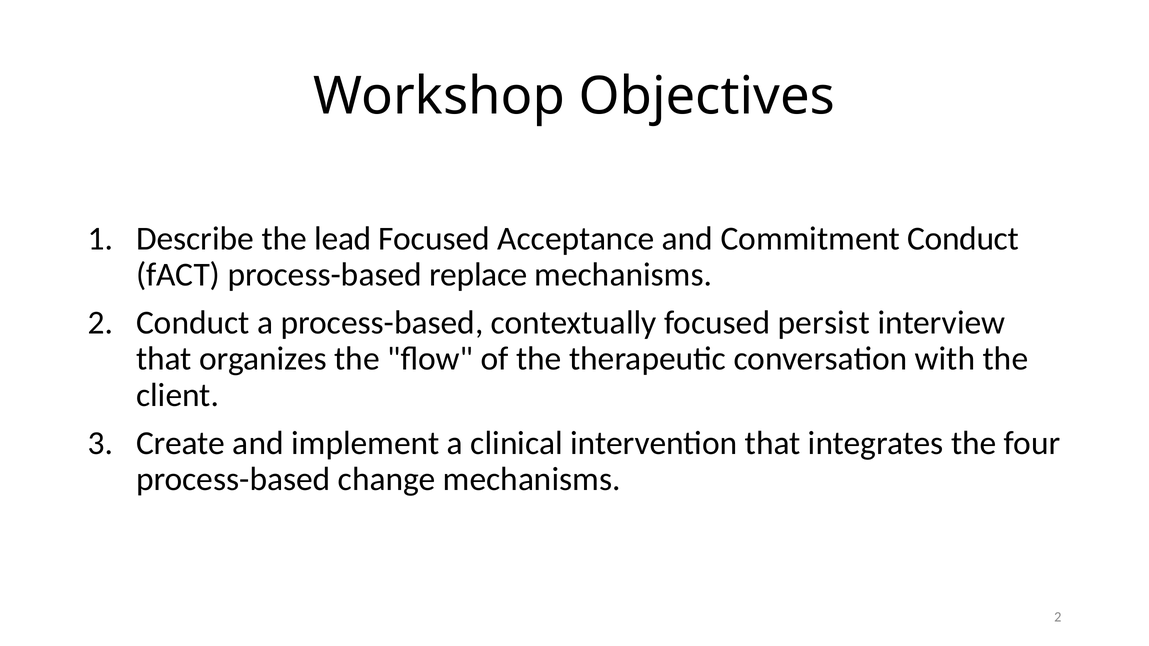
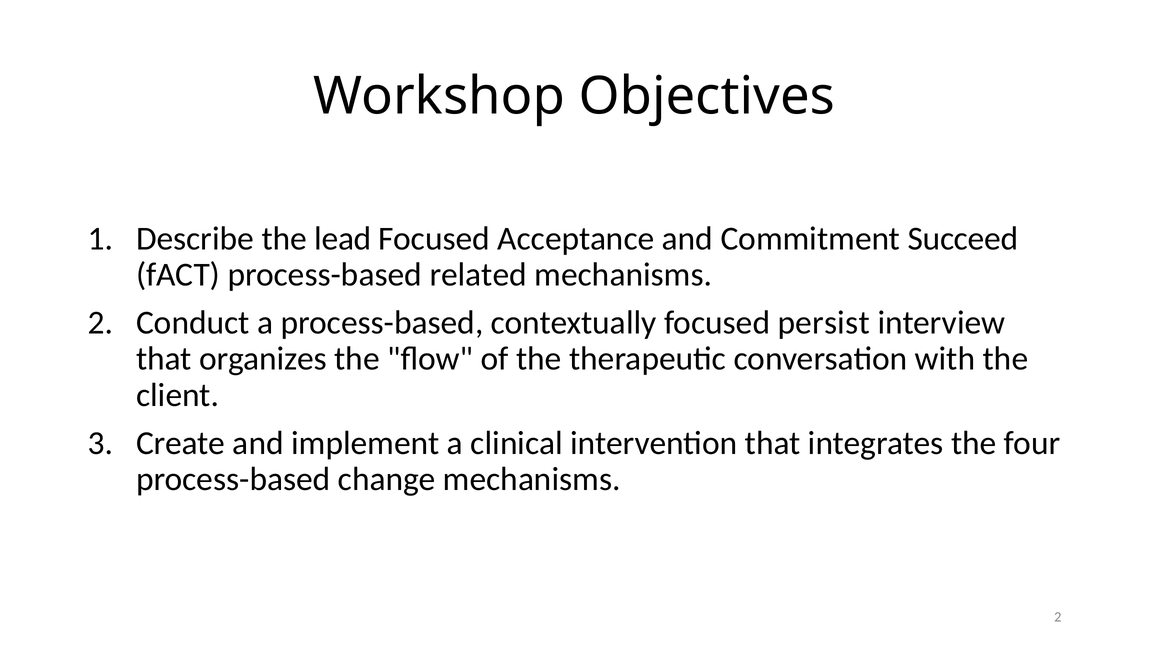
Commitment Conduct: Conduct -> Succeed (963, 239)
replace: replace -> related (478, 275)
